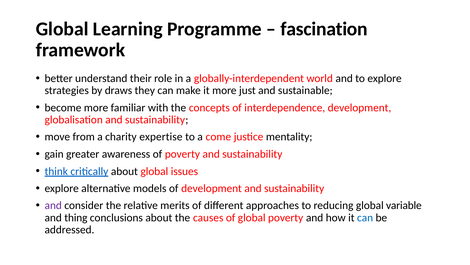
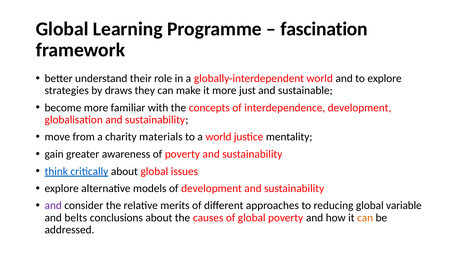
expertise: expertise -> materials (161, 137)
a come: come -> world (218, 137)
thing: thing -> belts (76, 217)
can colour: blue -> orange (365, 217)
